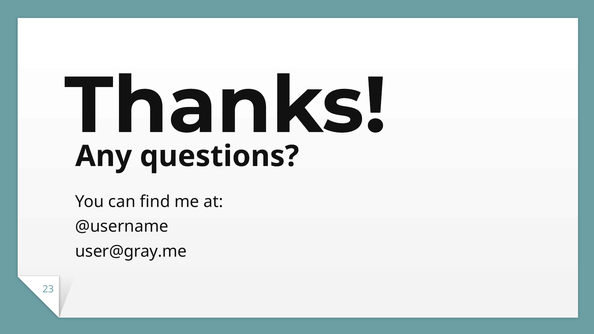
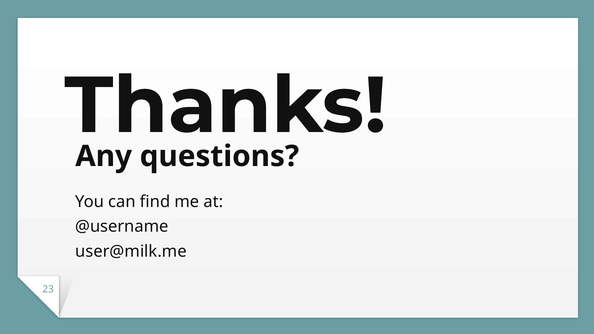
user@gray.me: user@gray.me -> user@milk.me (131, 251)
